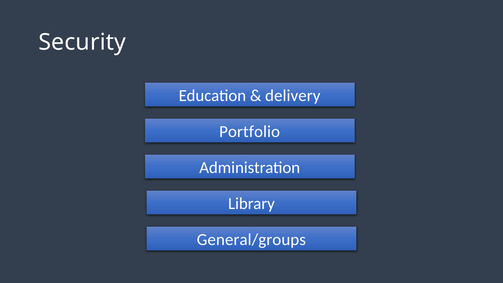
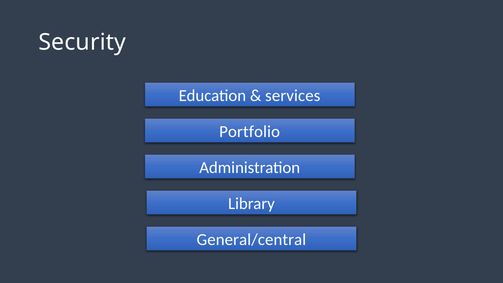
delivery: delivery -> services (293, 96)
General/groups: General/groups -> General/central (251, 240)
